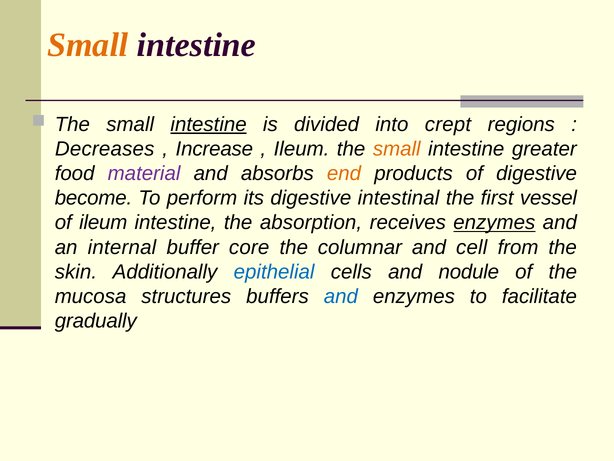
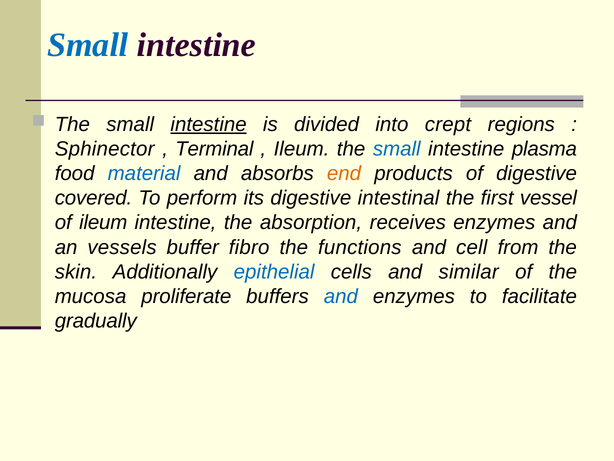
Small colour: orange -> blue (88, 45)
Decreases: Decreases -> Sphinector (105, 149)
Increase: Increase -> Terminal (214, 149)
small colour: orange -> blue (397, 149)
greater: greater -> plasma (544, 149)
material colour: purple -> blue (144, 173)
become: become -> covered (93, 198)
enzymes underline: present -> none (494, 222)
internal: internal -> vessels (122, 247)
core: core -> fibro (249, 247)
columnar: columnar -> functions (360, 247)
nodule: nodule -> similar (469, 272)
structures: structures -> proliferate (186, 296)
